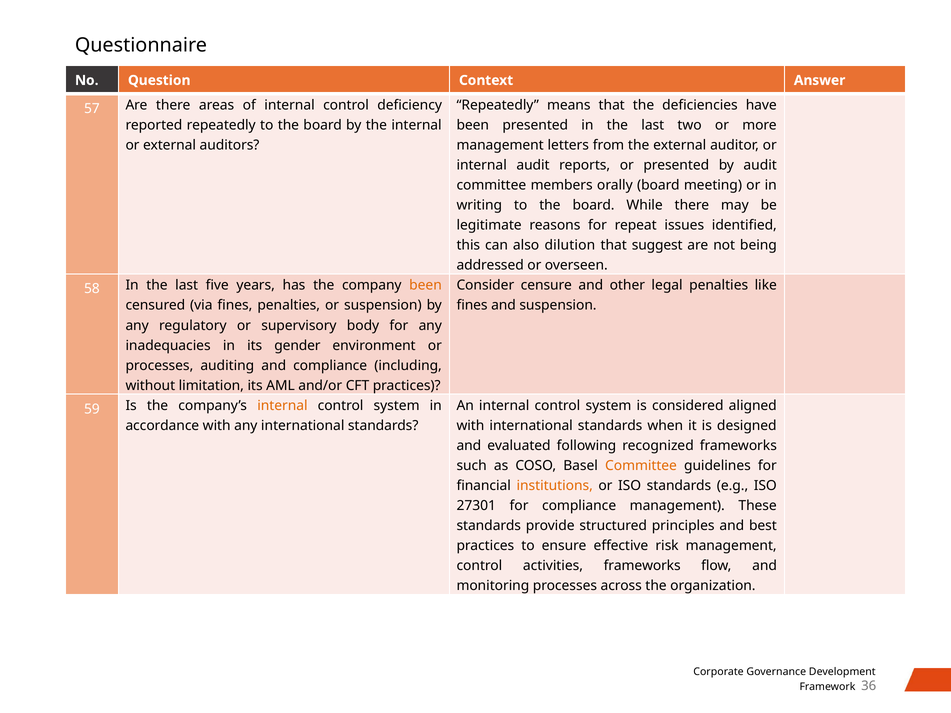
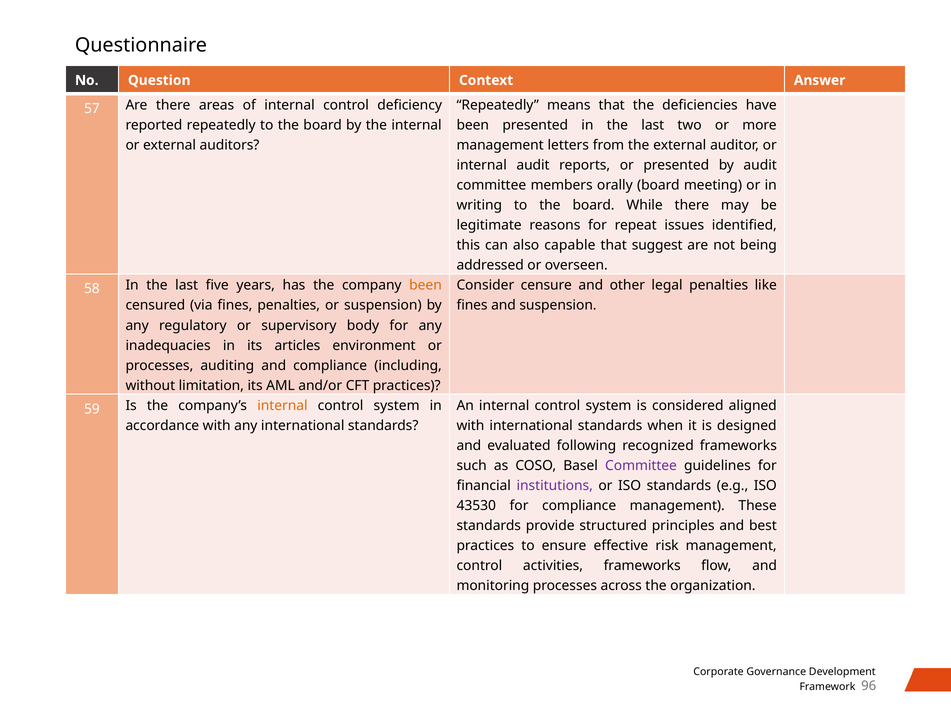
dilution: dilution -> capable (570, 245)
gender: gender -> articles (297, 346)
Committee colour: orange -> purple (641, 466)
institutions colour: orange -> purple (555, 486)
27301: 27301 -> 43530 (476, 506)
36: 36 -> 96 (869, 686)
